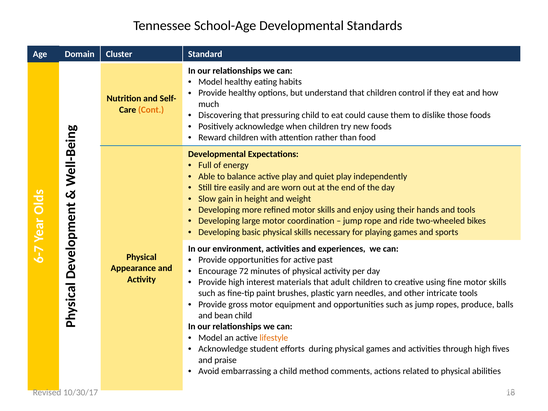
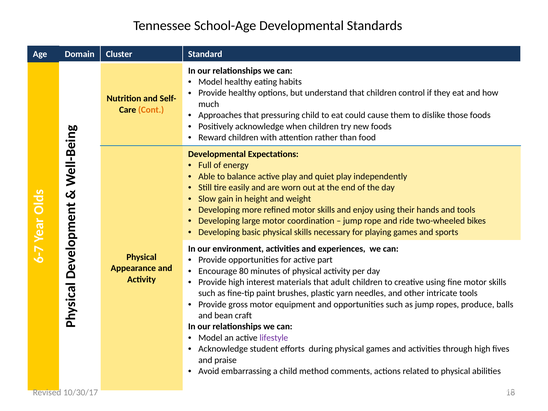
Discovering: Discovering -> Approaches (220, 115)
past: past -> part (325, 260)
72: 72 -> 80 (244, 271)
bean child: child -> craft (243, 316)
lifestyle colour: orange -> purple (274, 338)
